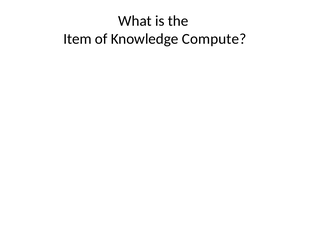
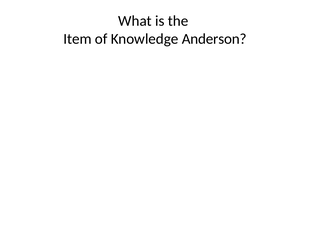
Compute: Compute -> Anderson (214, 39)
